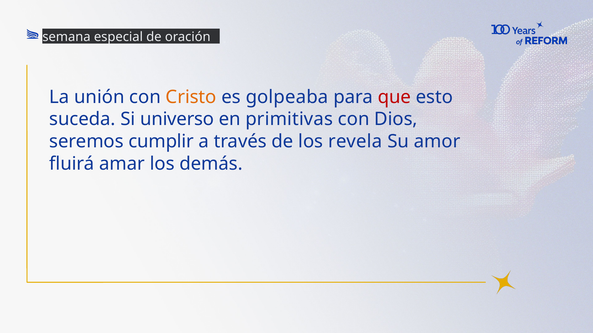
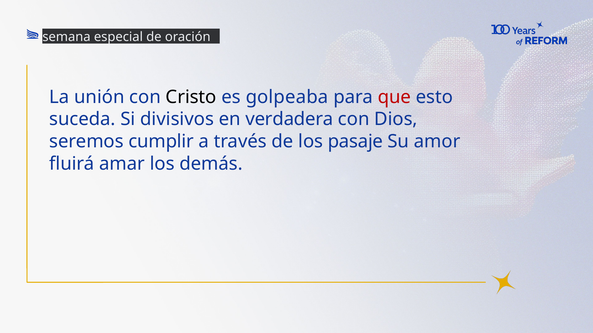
Cristo colour: orange -> black (191, 97)
universo: universo -> divisivos (177, 119)
primitivas: primitivas -> verdadera (289, 119)
revela: revela -> pasaje (355, 142)
